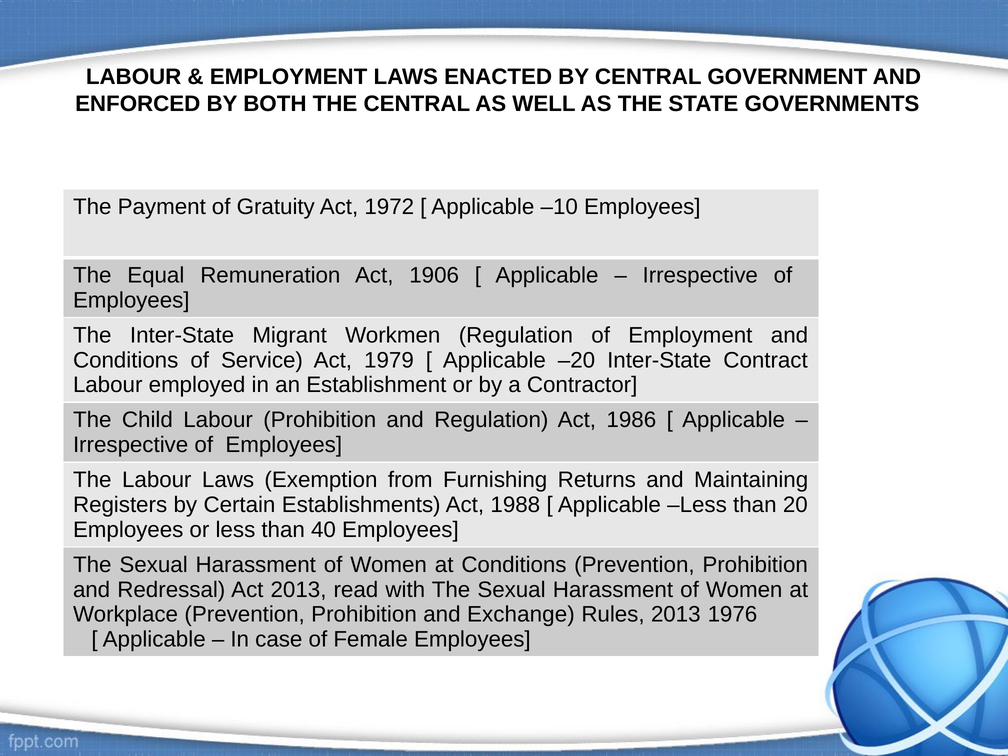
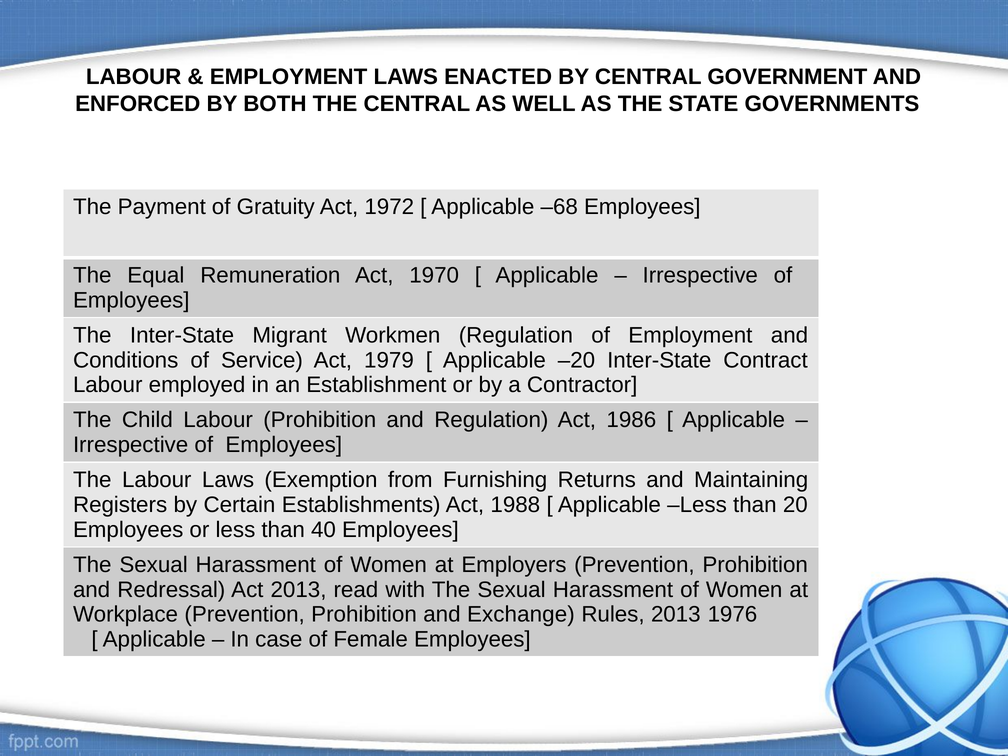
–10: –10 -> –68 (559, 207)
1906: 1906 -> 1970 (434, 275)
at Conditions: Conditions -> Employers (514, 565)
